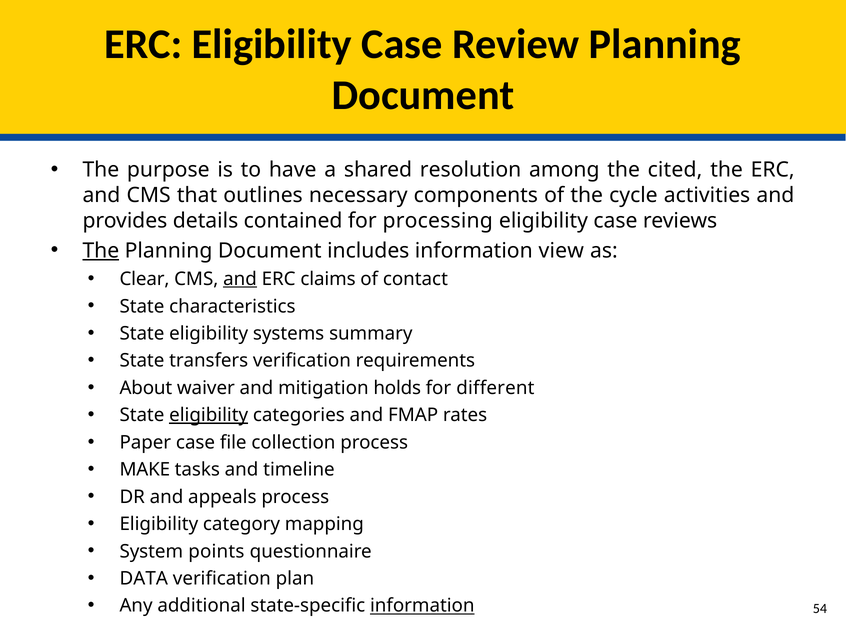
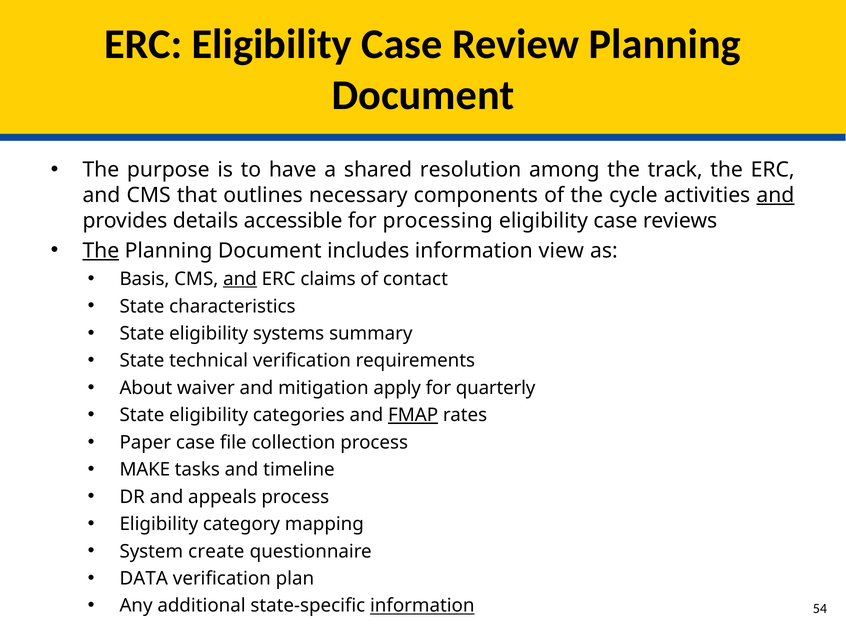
cited: cited -> track (675, 170)
and underline: none -> present (775, 195)
contained: contained -> accessible (293, 221)
Clear: Clear -> Basis (144, 279)
transfers: transfers -> technical (209, 361)
holds: holds -> apply (397, 388)
different: different -> quarterly (496, 388)
eligibility underline: present -> none (209, 416)
FMAP underline: none -> present (413, 416)
points: points -> create (216, 552)
